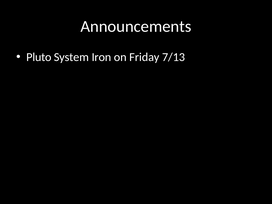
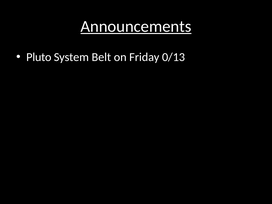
Announcements underline: none -> present (136, 26)
Iron: Iron -> Belt (101, 57)
7/13: 7/13 -> 0/13 (174, 57)
